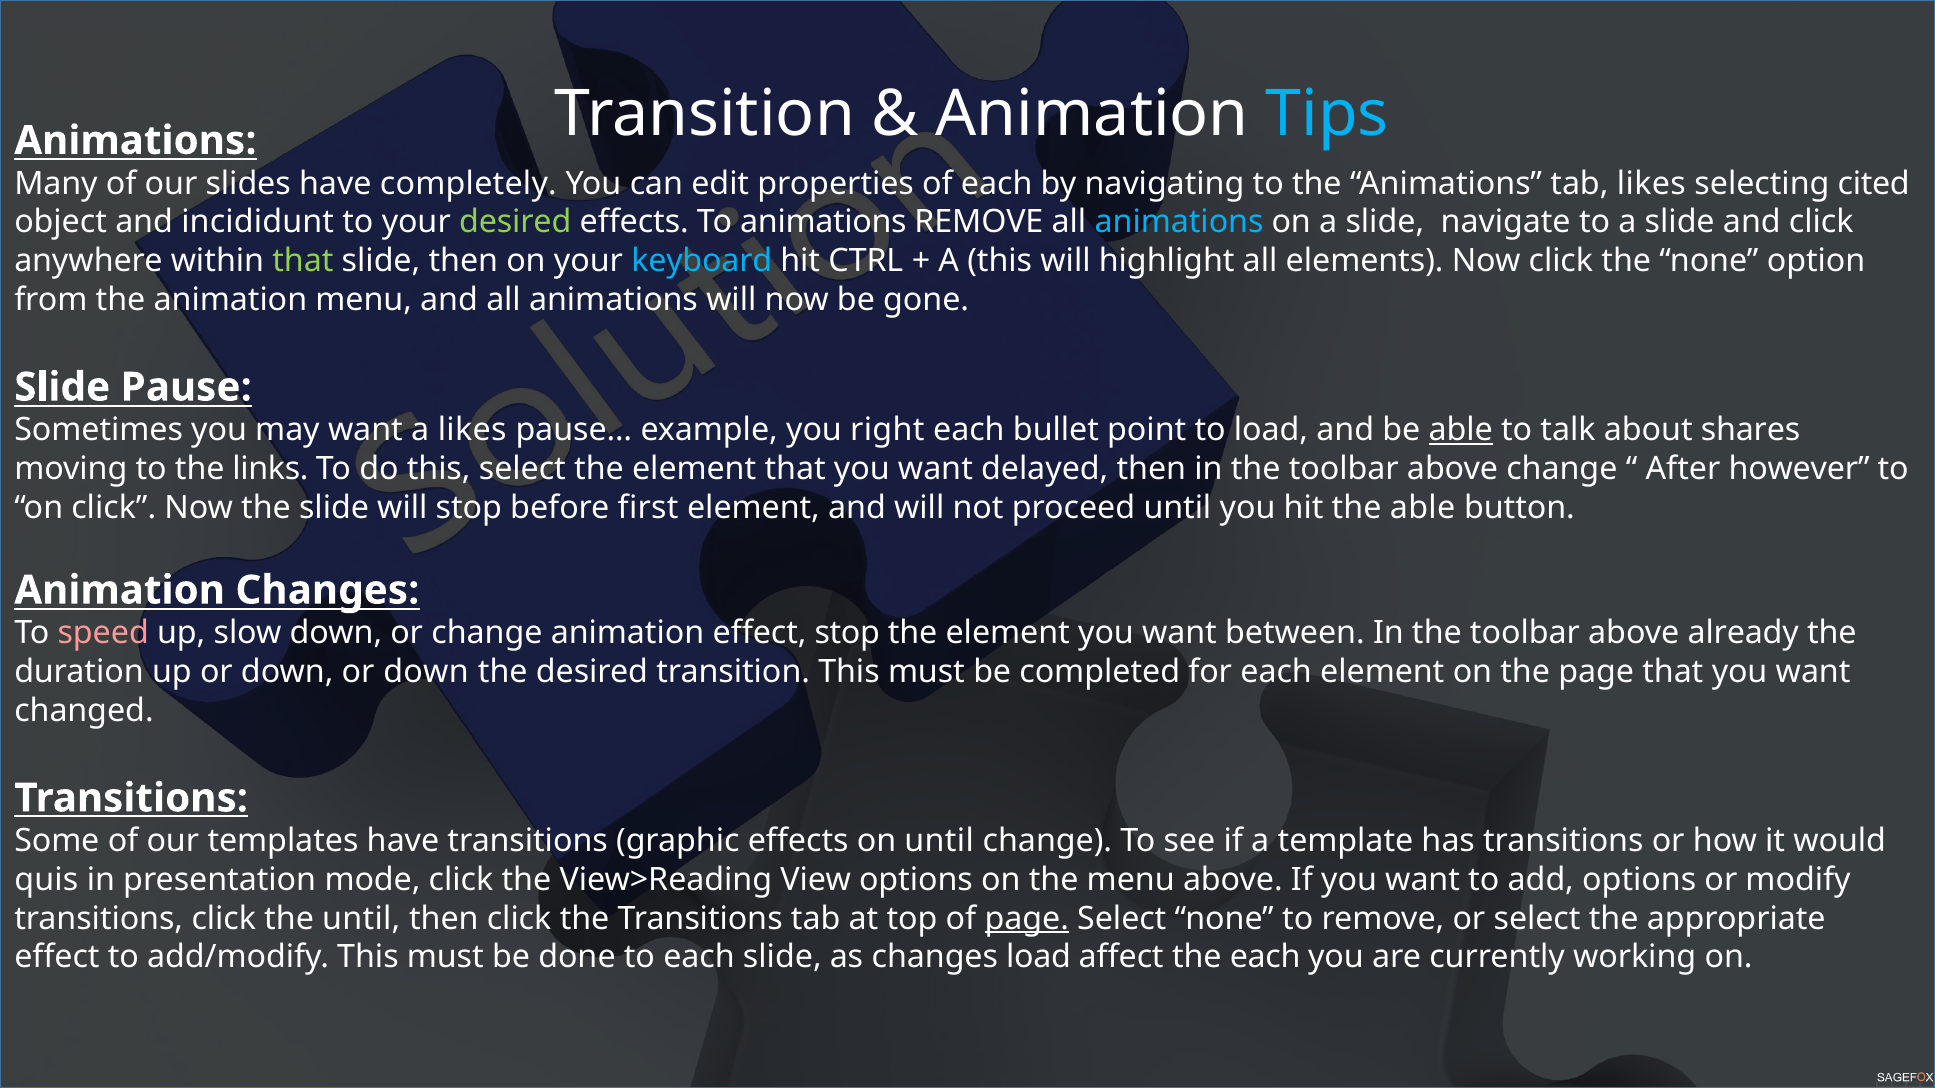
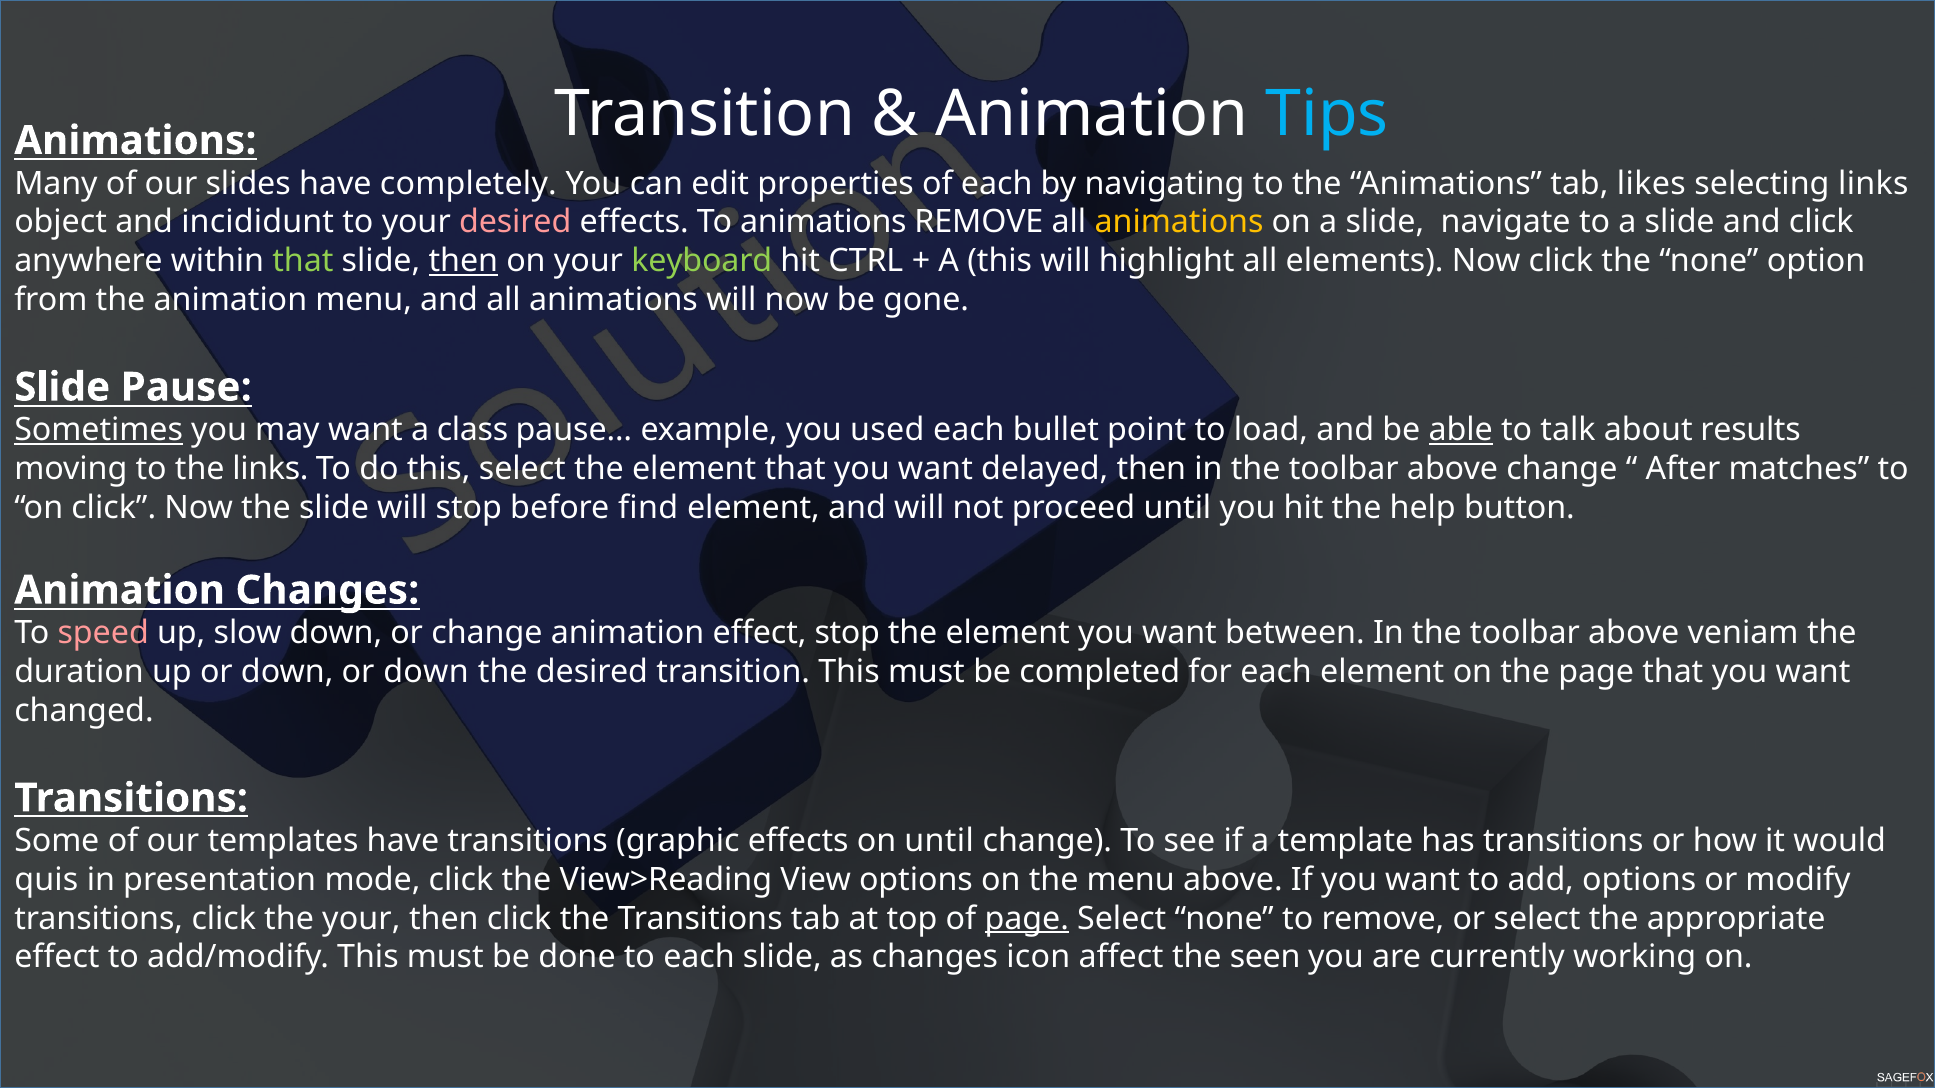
selecting cited: cited -> links (1873, 184)
desired colour: light green -> pink (515, 222)
animations colour: light blue -> yellow (1179, 222)
then underline: none -> present (463, 261)
keyboard colour: light blue -> light green (702, 261)
Sometimes underline: none -> present (99, 430)
a likes: likes -> class (473, 430)
right: right -> used (887, 430)
shares: shares -> results (1751, 430)
however: however -> matches (1799, 469)
first: first -> find (648, 508)
the able: able -> help (1423, 508)
already: already -> veniam (1743, 633)
the until: until -> your (361, 919)
changes load: load -> icon (1038, 957)
the each: each -> seen (1265, 957)
